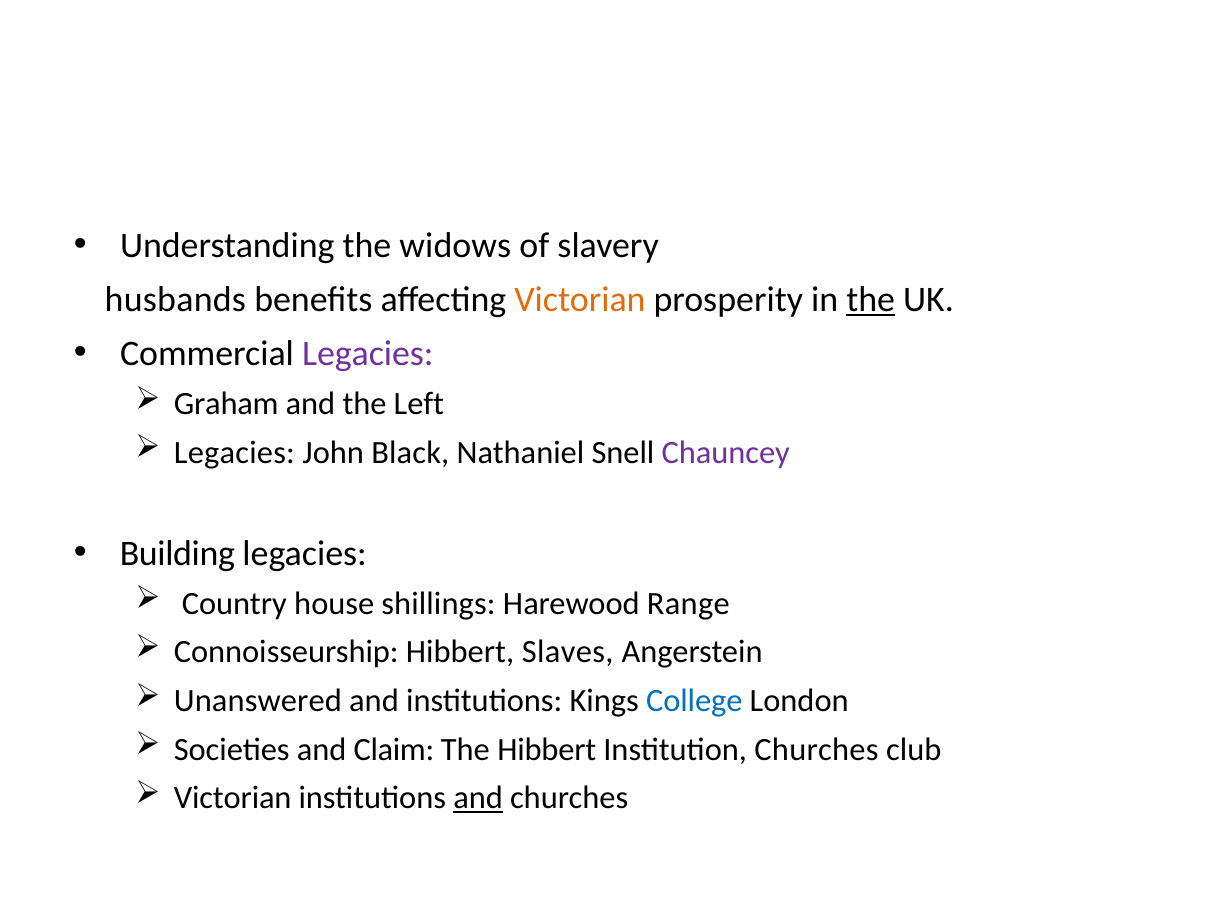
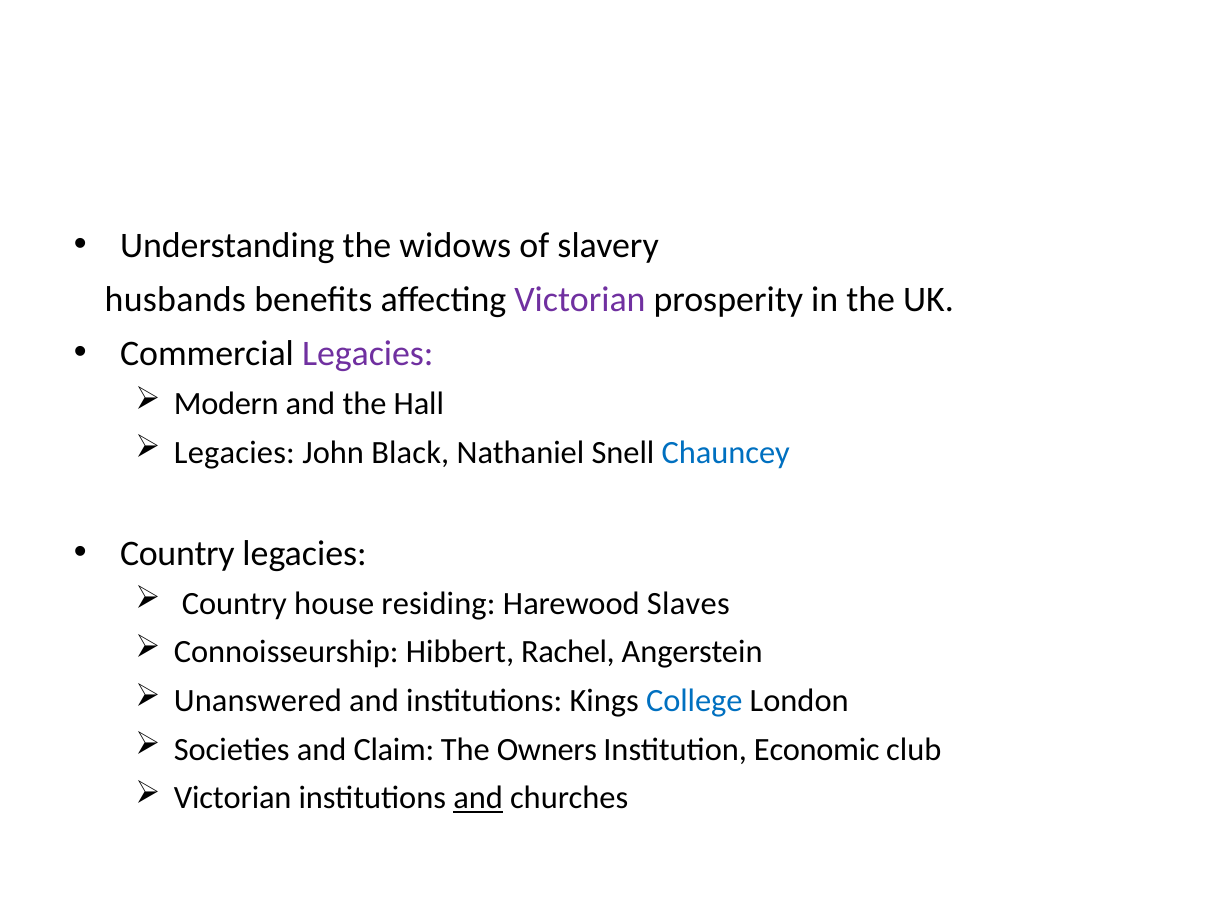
Victorian colour: orange -> purple (580, 300)
the underline: present -> none (871, 300)
Graham: Graham -> Modern (226, 404)
Left: Left -> Hall (419, 404)
Chauncey colour: purple -> blue (726, 453)
Building: Building -> Country (177, 553)
shillings: shillings -> residing (438, 604)
Range: Range -> Slaves (688, 604)
Slaves: Slaves -> Rachel (568, 652)
The Hibbert: Hibbert -> Owners (547, 750)
Institution Churches: Churches -> Economic (817, 750)
